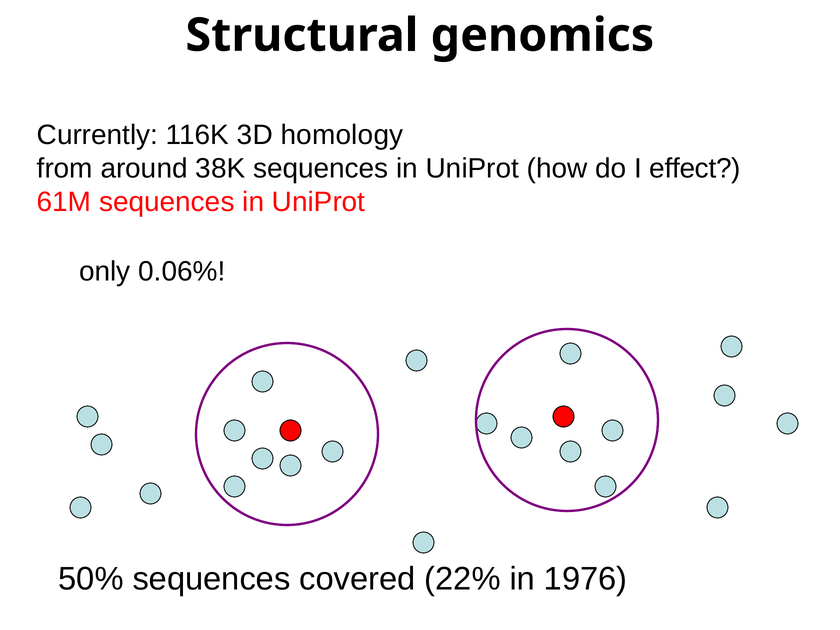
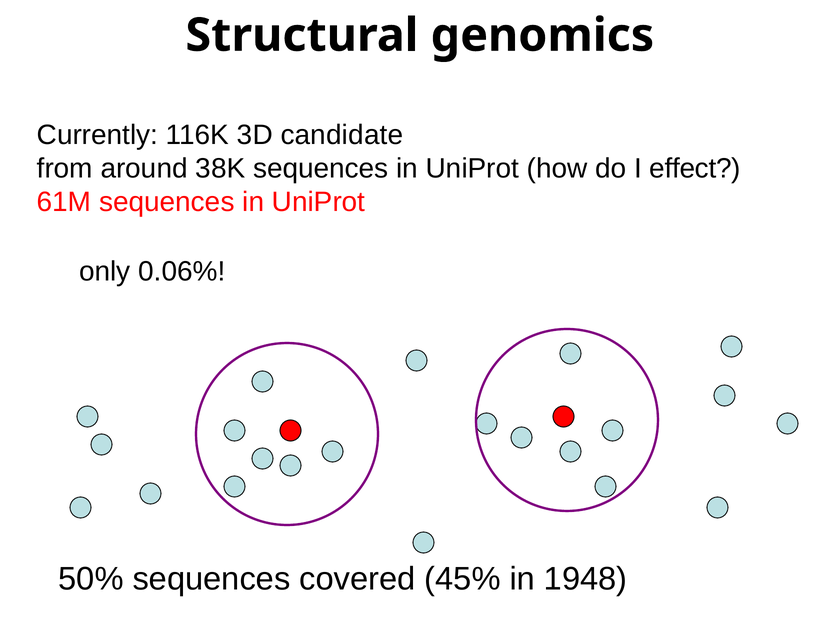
homology: homology -> candidate (342, 135)
22%: 22% -> 45% (462, 579)
1976: 1976 -> 1948 (586, 579)
